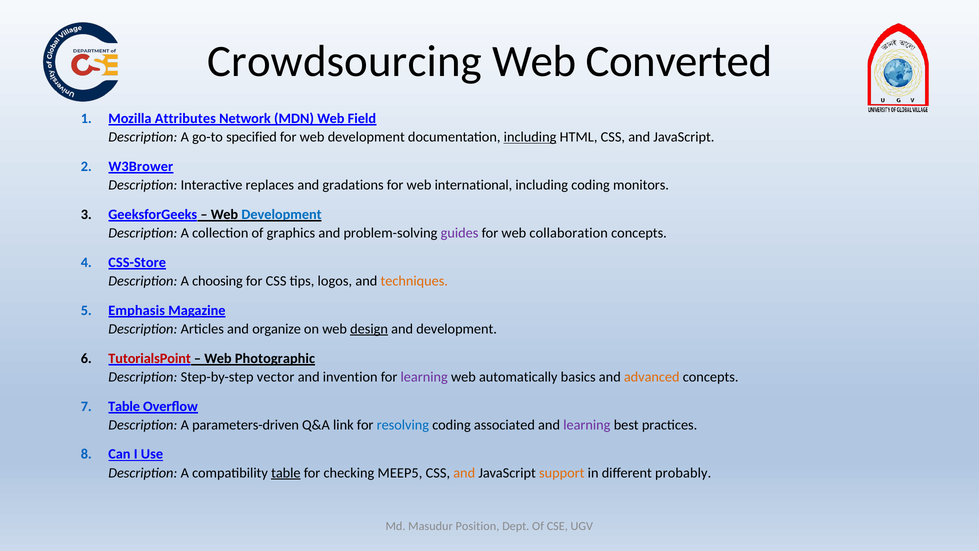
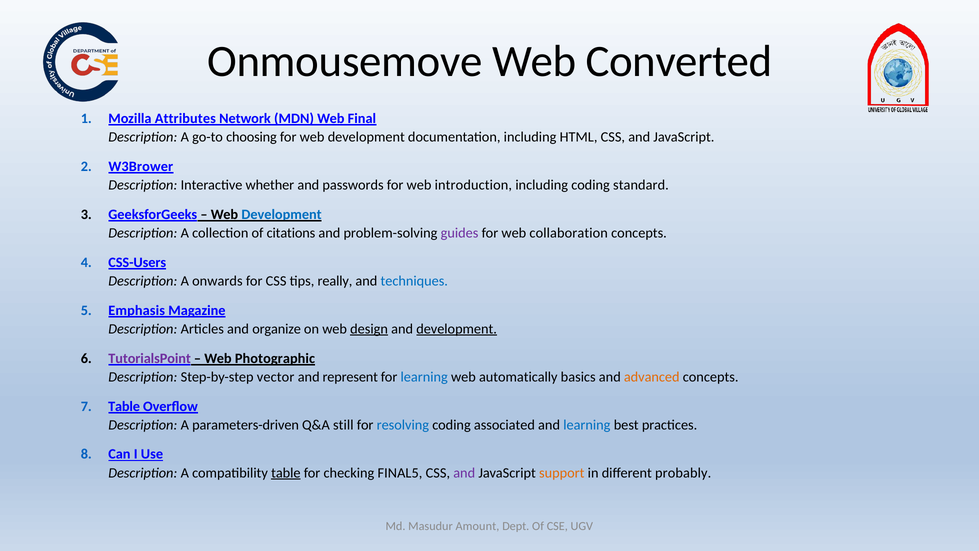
Crowdsourcing: Crowdsourcing -> Onmousemove (345, 61)
Field: Field -> Final (362, 119)
specified: specified -> choosing (251, 137)
including underline: present -> none (530, 137)
replaces: replaces -> whether (270, 185)
gradations: gradations -> passwords (353, 185)
international: international -> introduction (473, 185)
monitors: monitors -> standard (641, 185)
graphics: graphics -> citations (291, 233)
CSS-Store: CSS-Store -> CSS-Users (137, 262)
choosing: choosing -> onwards (217, 281)
logos: logos -> really (335, 281)
techniques colour: orange -> blue (414, 281)
development underline: none -> present (457, 329)
TutorialsPoint colour: red -> purple (150, 358)
invention: invention -> represent (350, 377)
learning colour: purple -> blue (424, 377)
link: link -> still (343, 425)
learning colour: purple -> blue (587, 425)
MEEP5: MEEP5 -> FINAL5 (400, 473)
and colour: orange -> purple (464, 473)
Position: Position -> Amount (477, 526)
